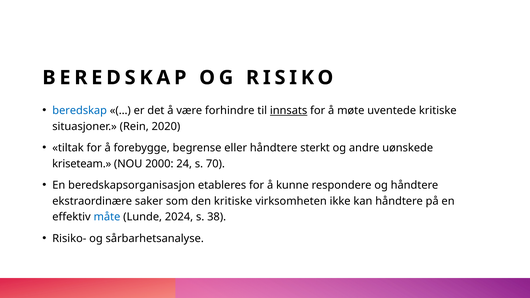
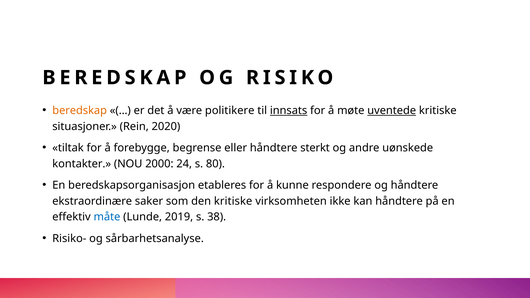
beredskap colour: blue -> orange (80, 111)
forhindre: forhindre -> politikere (230, 111)
uventede underline: none -> present (392, 111)
kriseteam: kriseteam -> kontakter (82, 164)
70: 70 -> 80 (215, 164)
2024: 2024 -> 2019 (179, 217)
